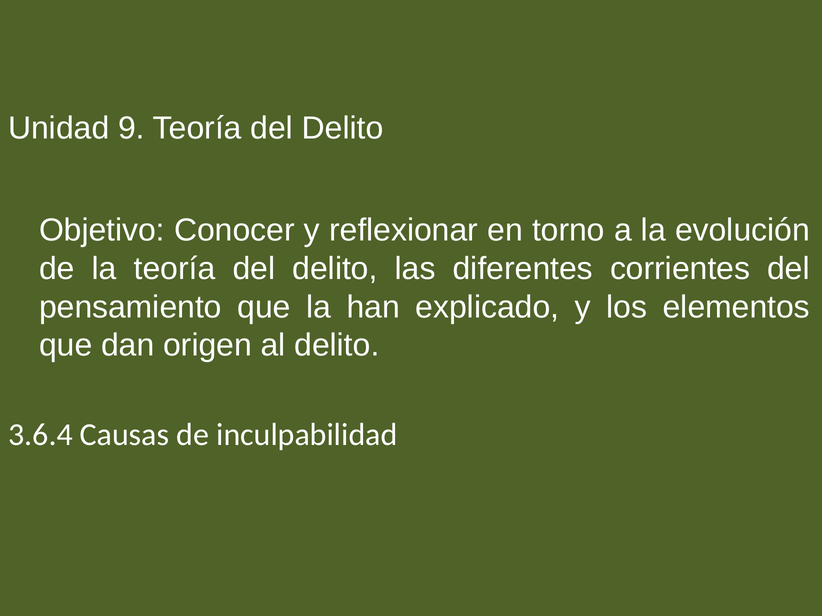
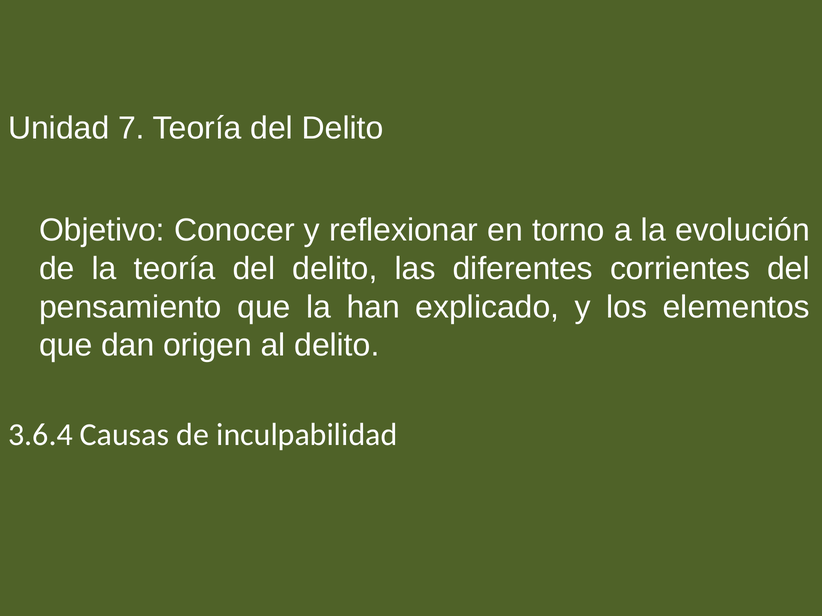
9: 9 -> 7 (131, 128)
